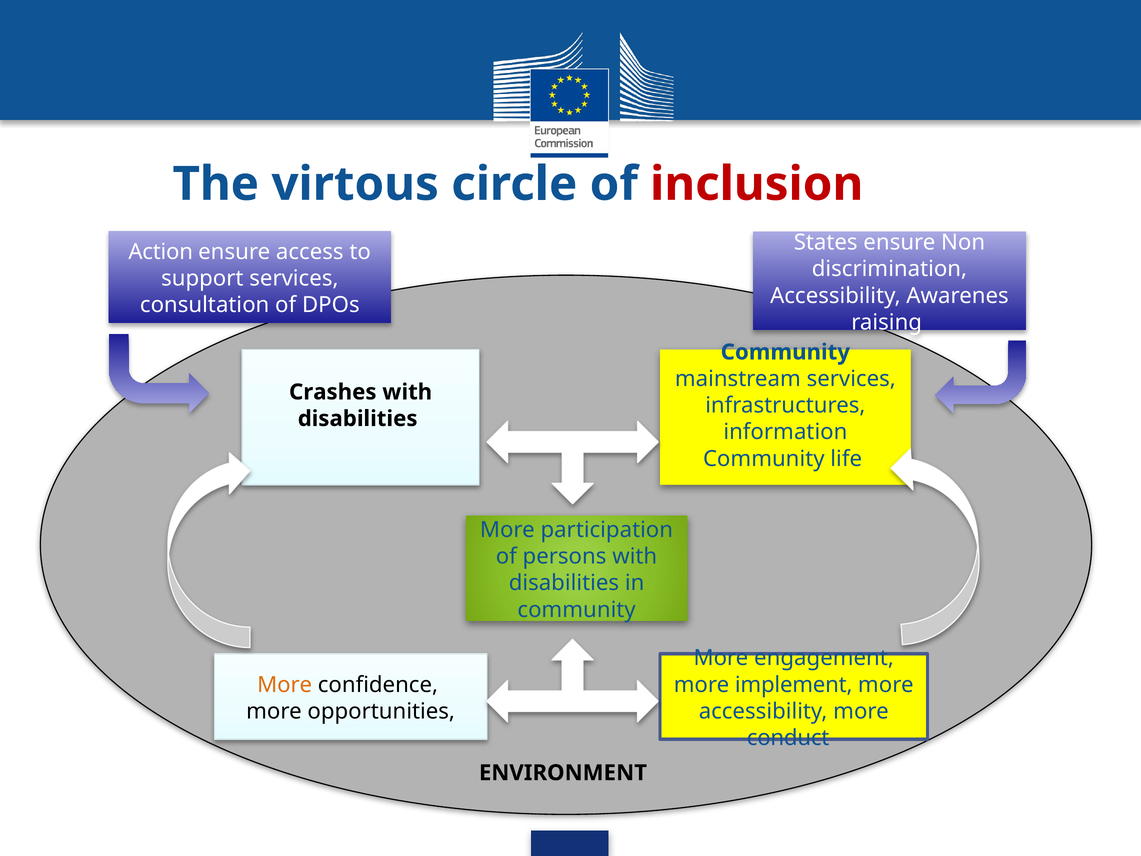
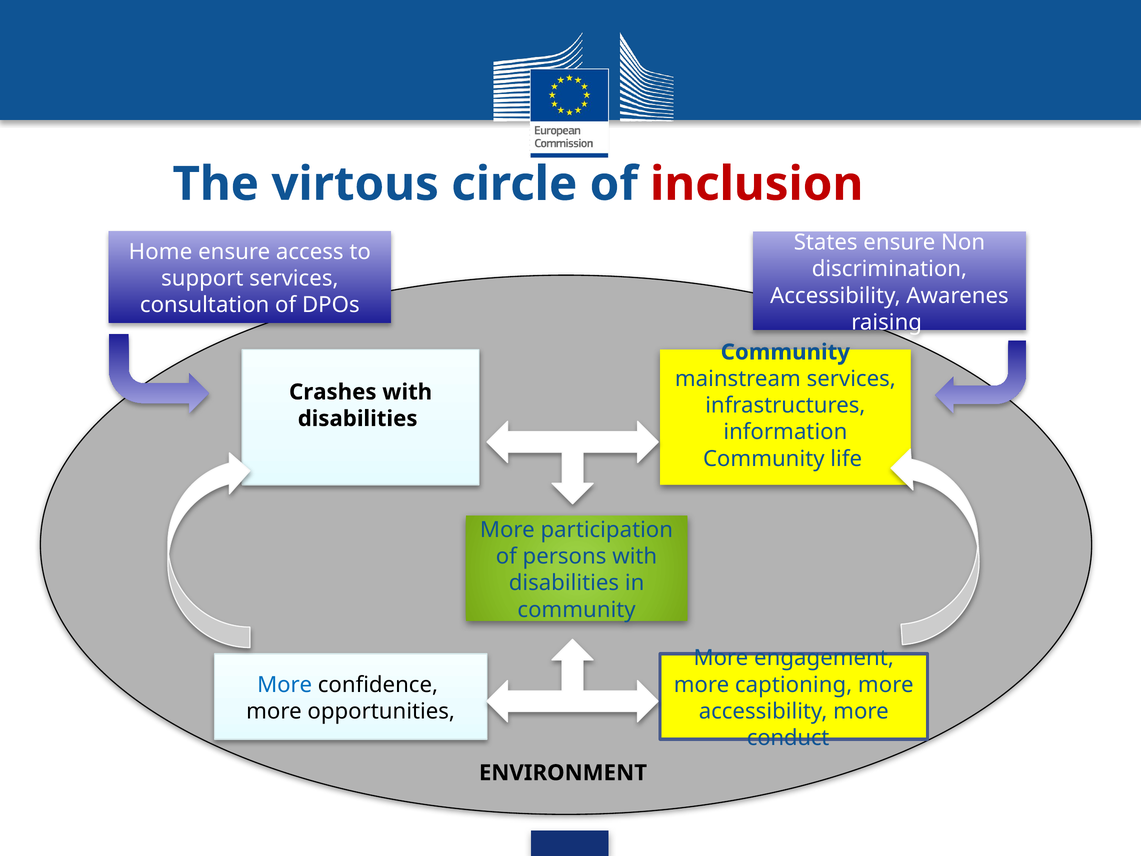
Action: Action -> Home (160, 252)
More colour: orange -> blue (285, 685)
implement: implement -> captioning (794, 685)
